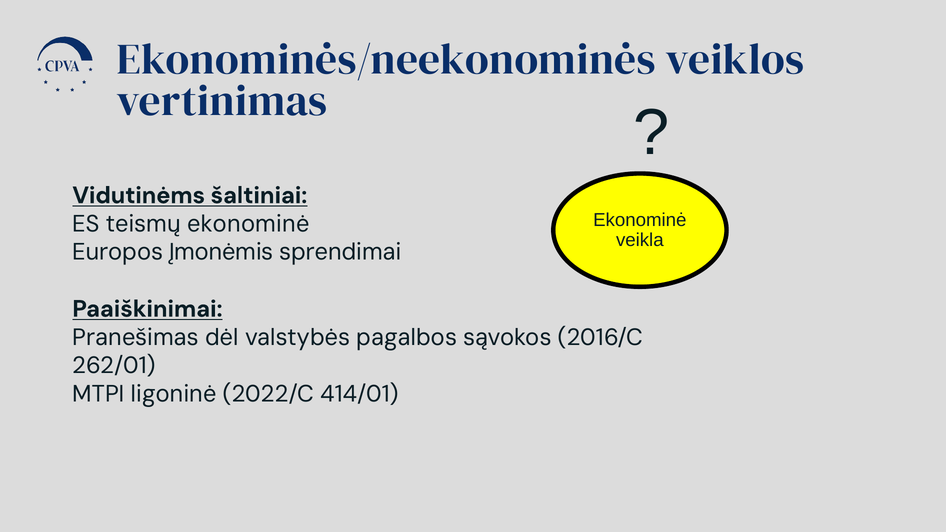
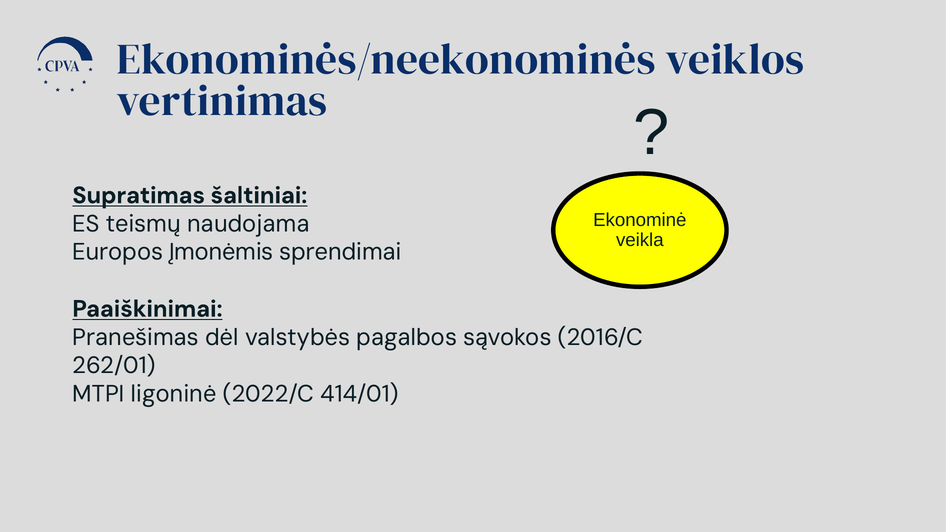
Vidutinėms: Vidutinėms -> Supratimas (139, 195)
teismų ekonominė: ekonominė -> naudojama (248, 224)
